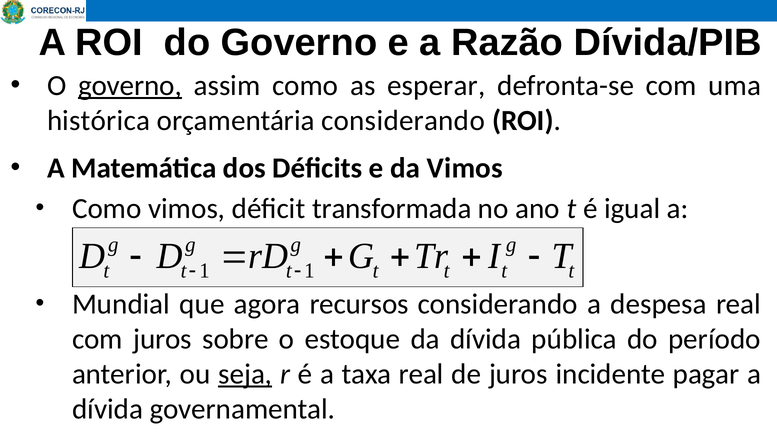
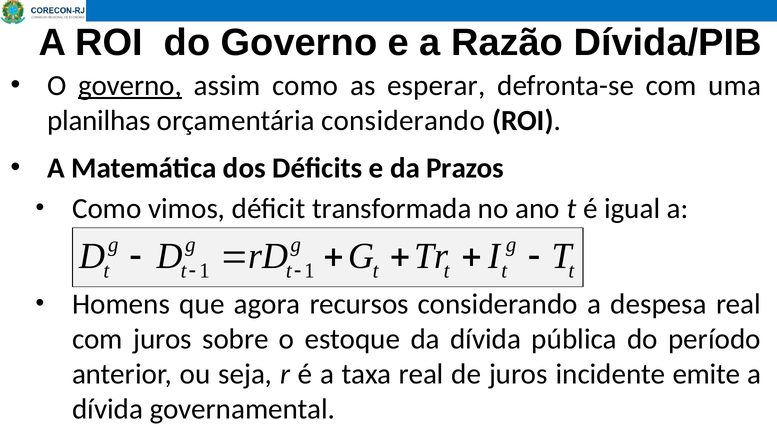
histórica: histórica -> planilhas (99, 120)
da Vimos: Vimos -> Prazos (465, 168)
Mundial: Mundial -> Homens (121, 304)
seja underline: present -> none (245, 374)
pagar: pagar -> emite (706, 374)
